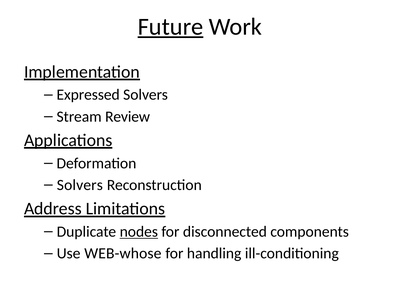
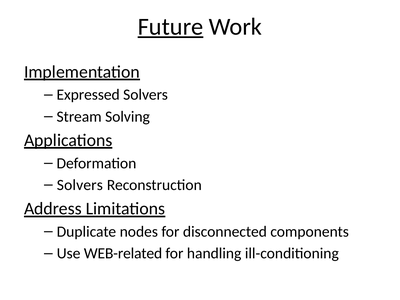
Review: Review -> Solving (127, 117)
nodes underline: present -> none (139, 232)
WEB-whose: WEB-whose -> WEB-related (123, 253)
